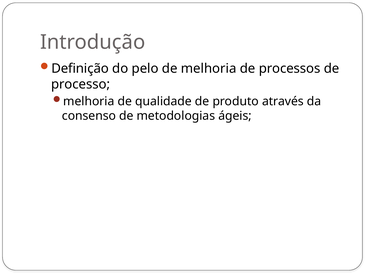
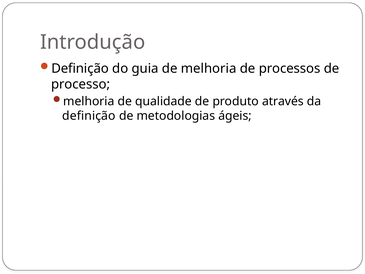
pelo: pelo -> guia (145, 68)
consenso: consenso -> definição (89, 116)
